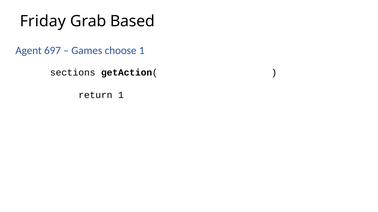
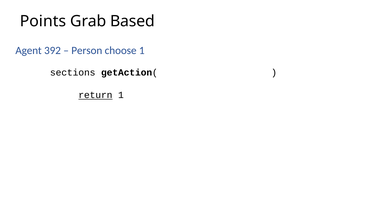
Friday: Friday -> Points (43, 21)
697: 697 -> 392 (53, 51)
Games: Games -> Person (87, 51)
return underline: none -> present (95, 95)
